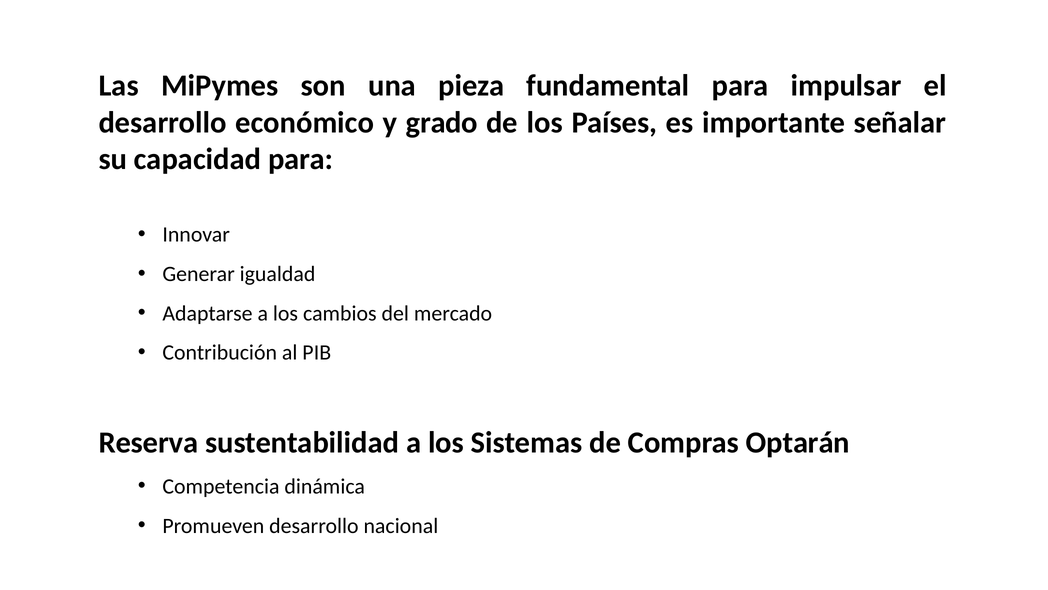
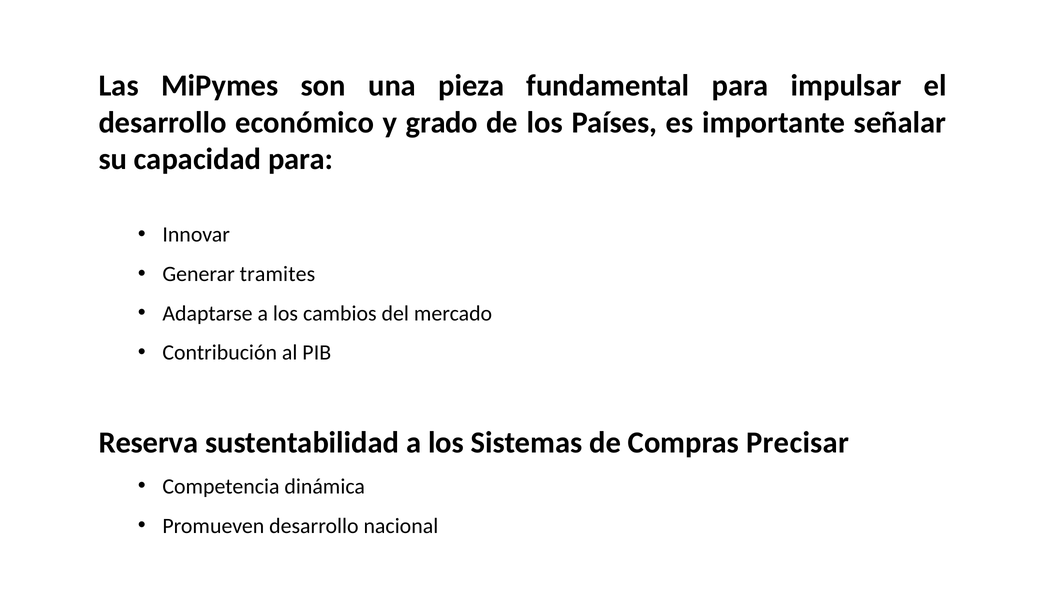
igualdad: igualdad -> tramites (277, 274)
Optarán: Optarán -> Precisar (798, 442)
